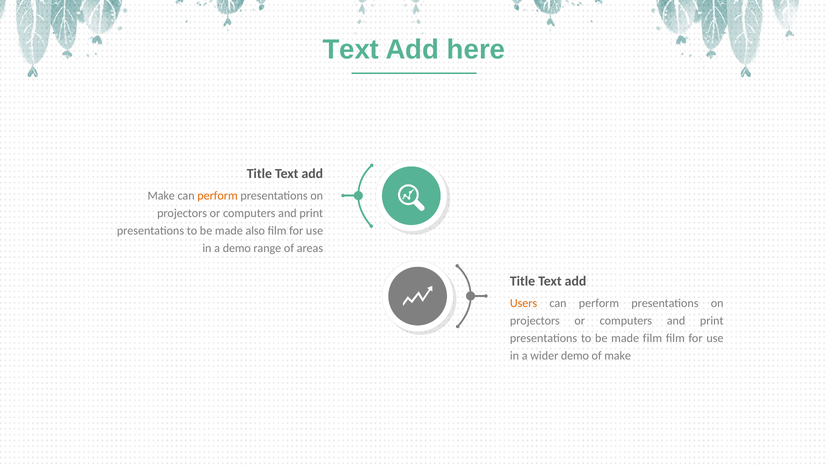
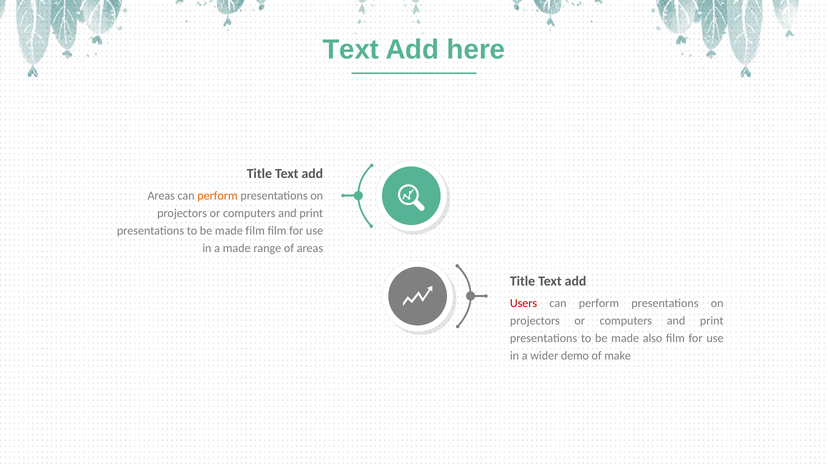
Make: Make -> Areas (161, 196)
made also: also -> film (255, 231)
a demo: demo -> made (237, 248)
Users colour: orange -> red (524, 303)
made film: film -> also (653, 338)
